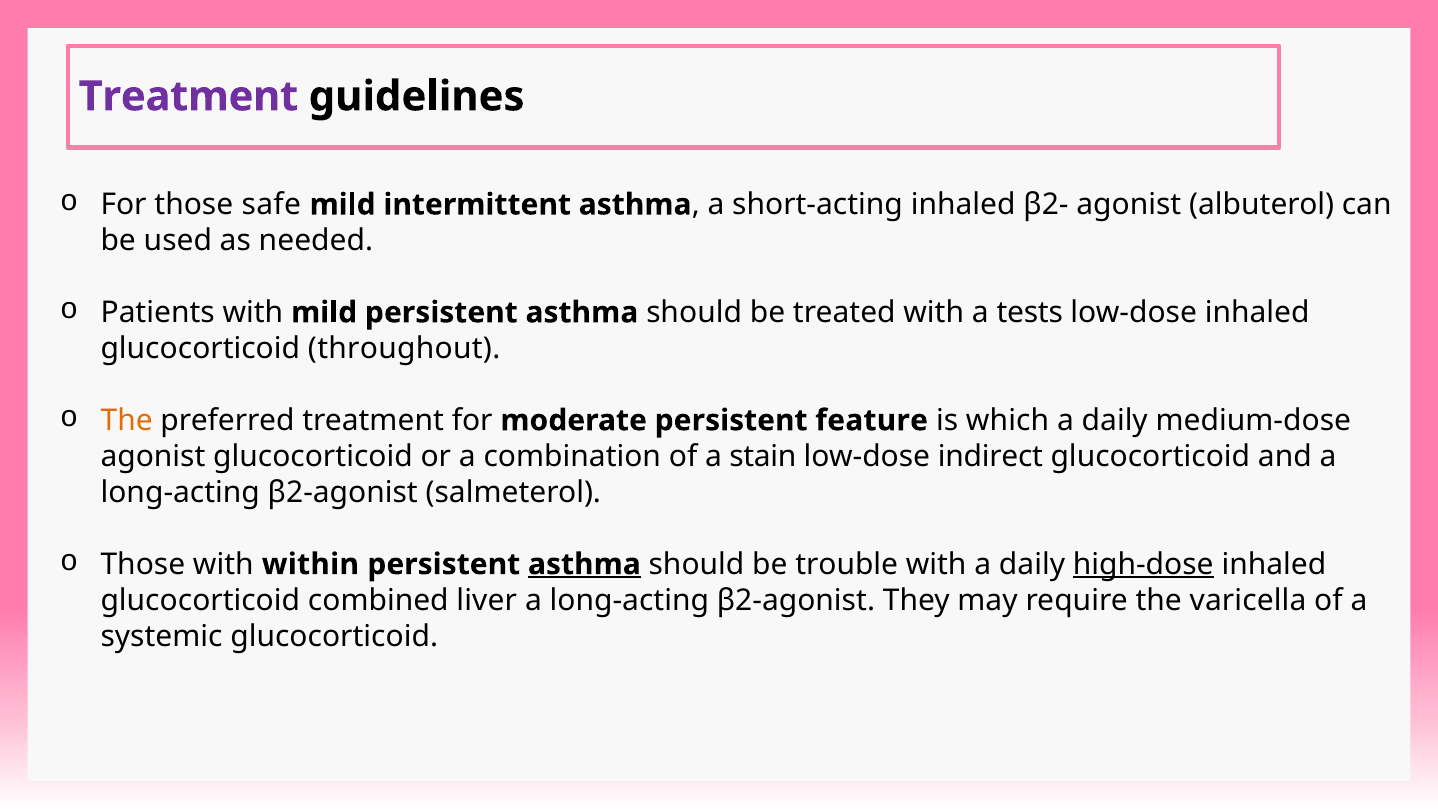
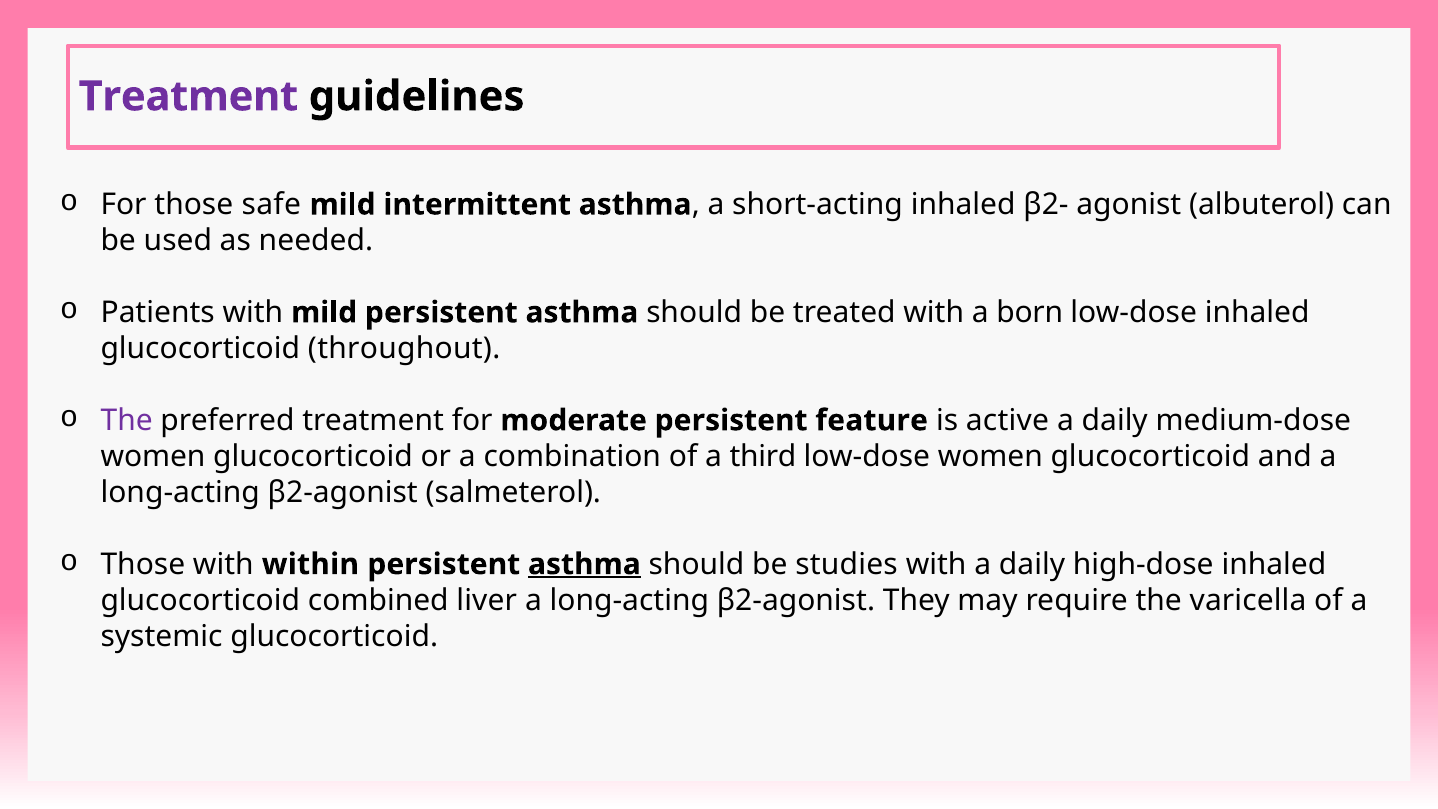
tests: tests -> born (1030, 312)
The colour: orange -> purple (127, 420)
which: which -> active (1007, 420)
agonist: agonist -> women (153, 456)
stain: stain -> third (763, 456)
low-dose indirect: indirect -> women (990, 456)
trouble: trouble -> studies (847, 564)
high-dose underline: present -> none (1143, 564)
